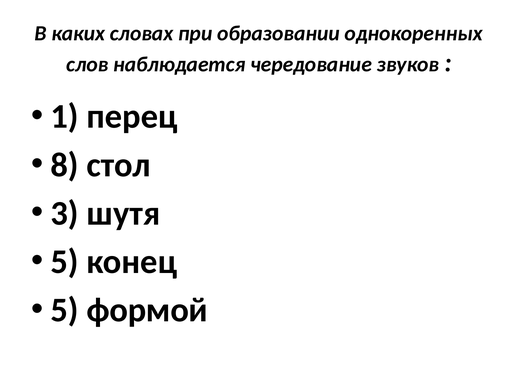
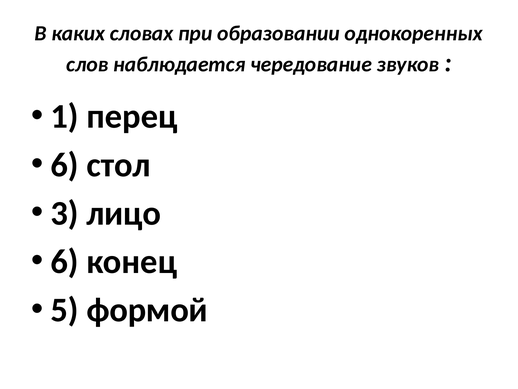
8: 8 -> 6 (65, 165)
шутя: шутя -> лицо (124, 213)
5: 5 -> 6 (65, 261)
